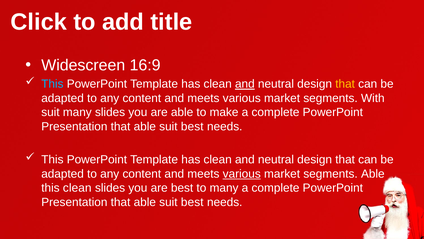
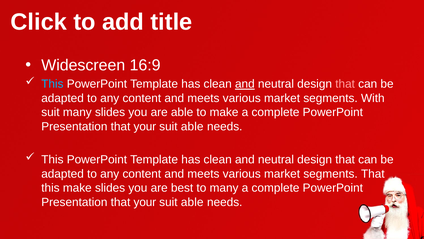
that colour: yellow -> pink (345, 84)
able: able -> your (145, 126)
best: best -> able (192, 126)
various underline: present -> none (242, 173)
segments Able: Able -> That (373, 173)
this clean: clean -> make (77, 188)
able: able -> your (145, 202)
best: best -> able (192, 202)
